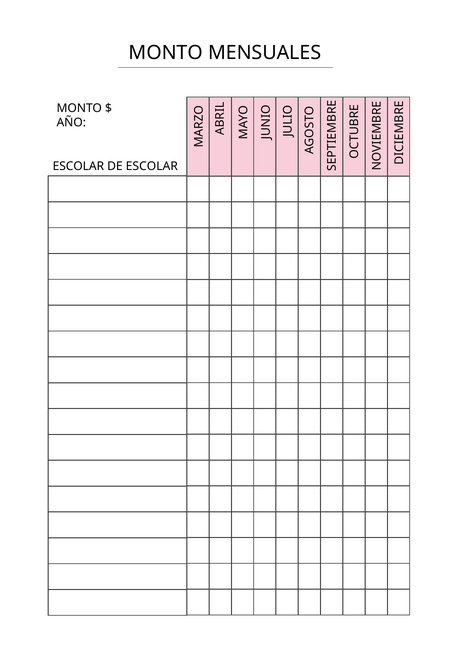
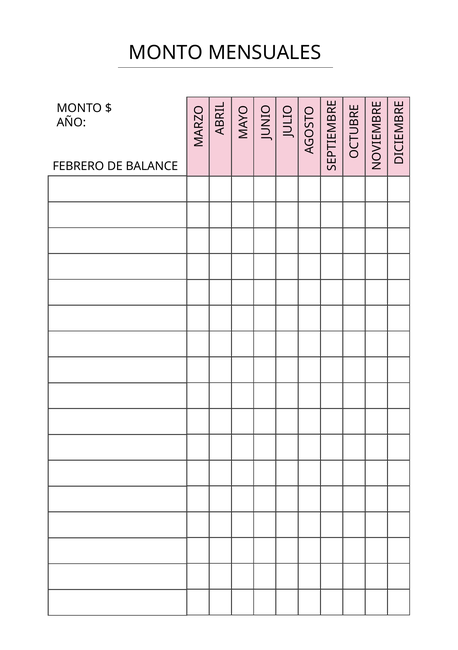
ESCOLAR: ESCOLAR -> FEBRERO (78, 166)
DE ESCOLAR: ESCOLAR -> BALANCE (152, 166)
